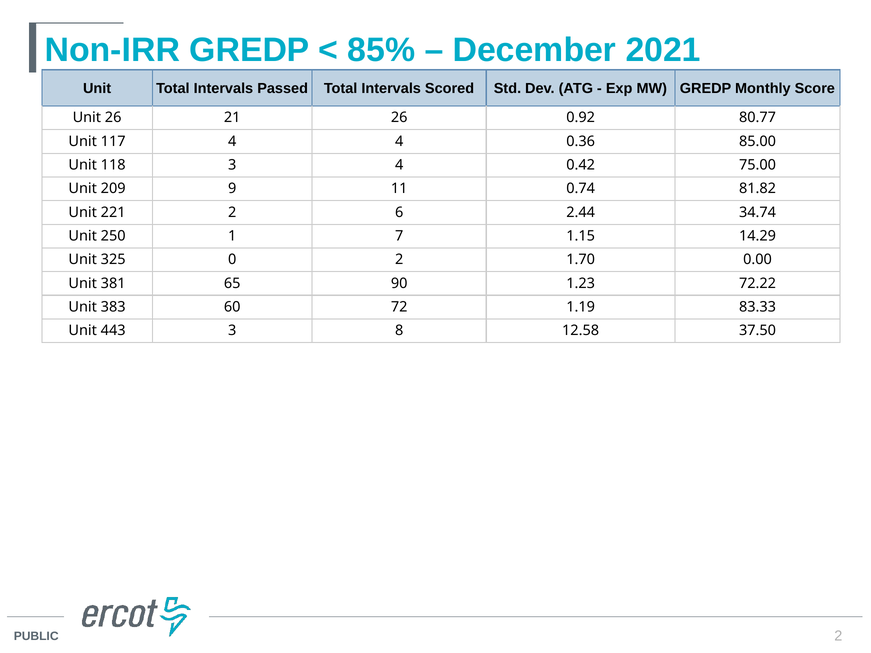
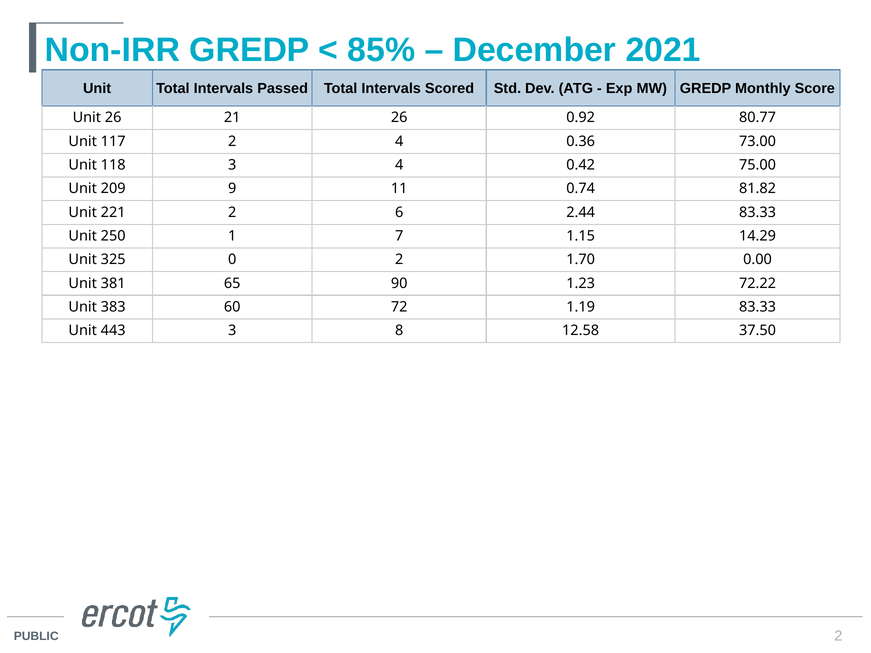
117 4: 4 -> 2 (232, 141)
85.00: 85.00 -> 73.00 (758, 141)
2.44 34.74: 34.74 -> 83.33 (758, 212)
